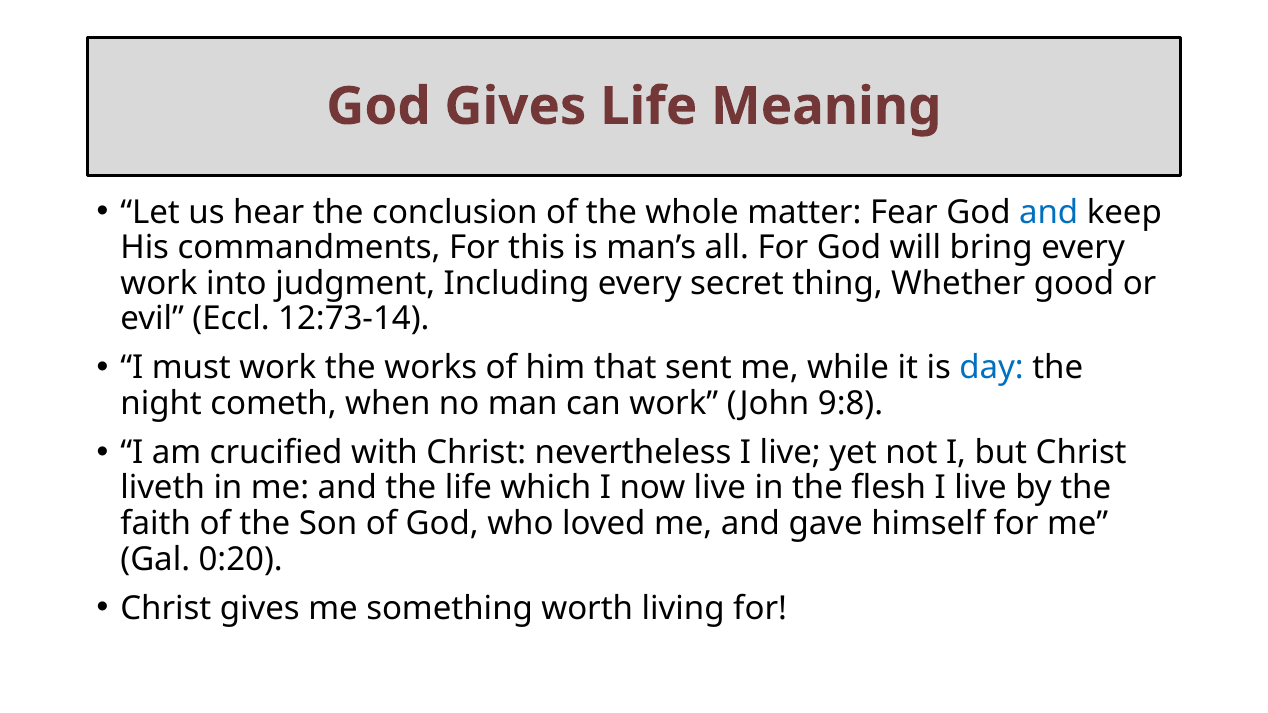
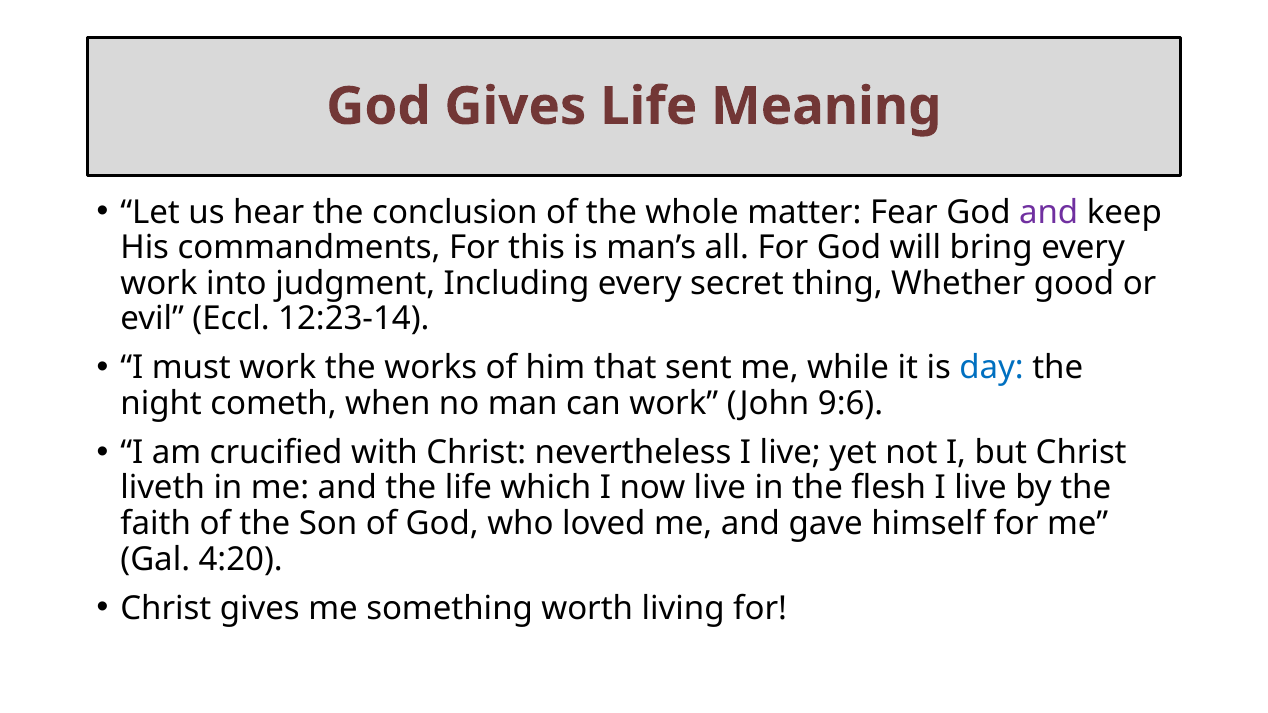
and colour: blue -> purple (1049, 212)
12:73-14: 12:73-14 -> 12:23-14 (354, 319)
9:8: 9:8 -> 9:6 (851, 404)
0:20: 0:20 -> 4:20 (241, 559)
